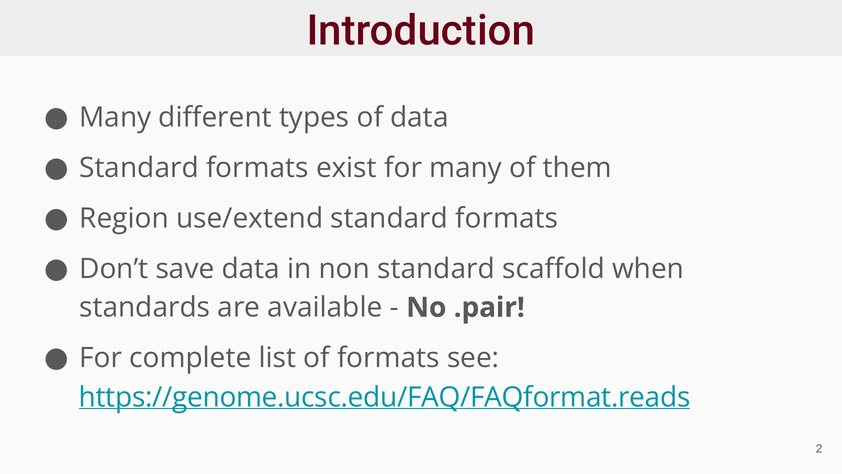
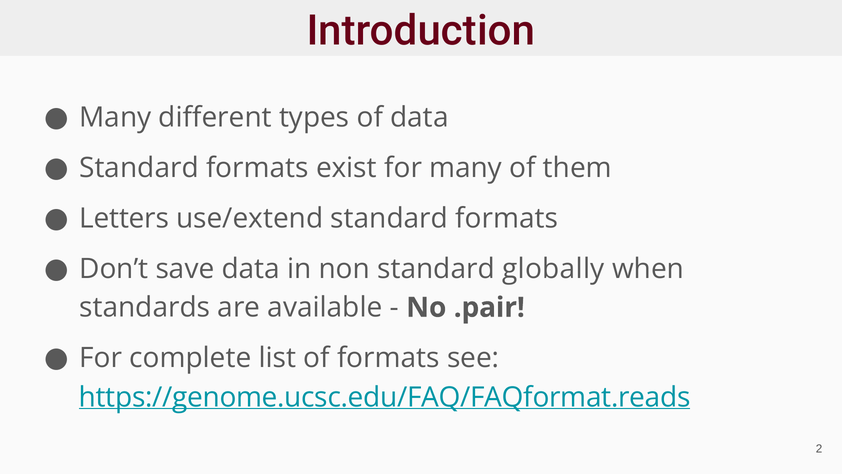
Region: Region -> Letters (124, 218)
scaffold: scaffold -> globally (553, 269)
